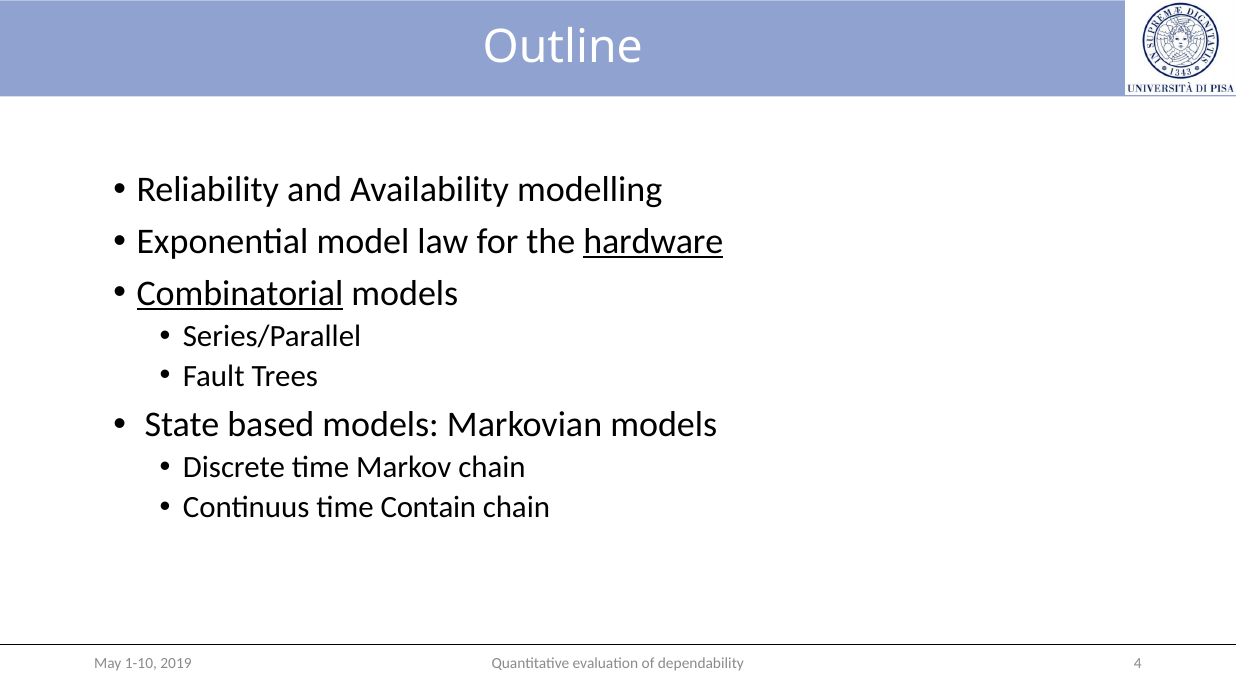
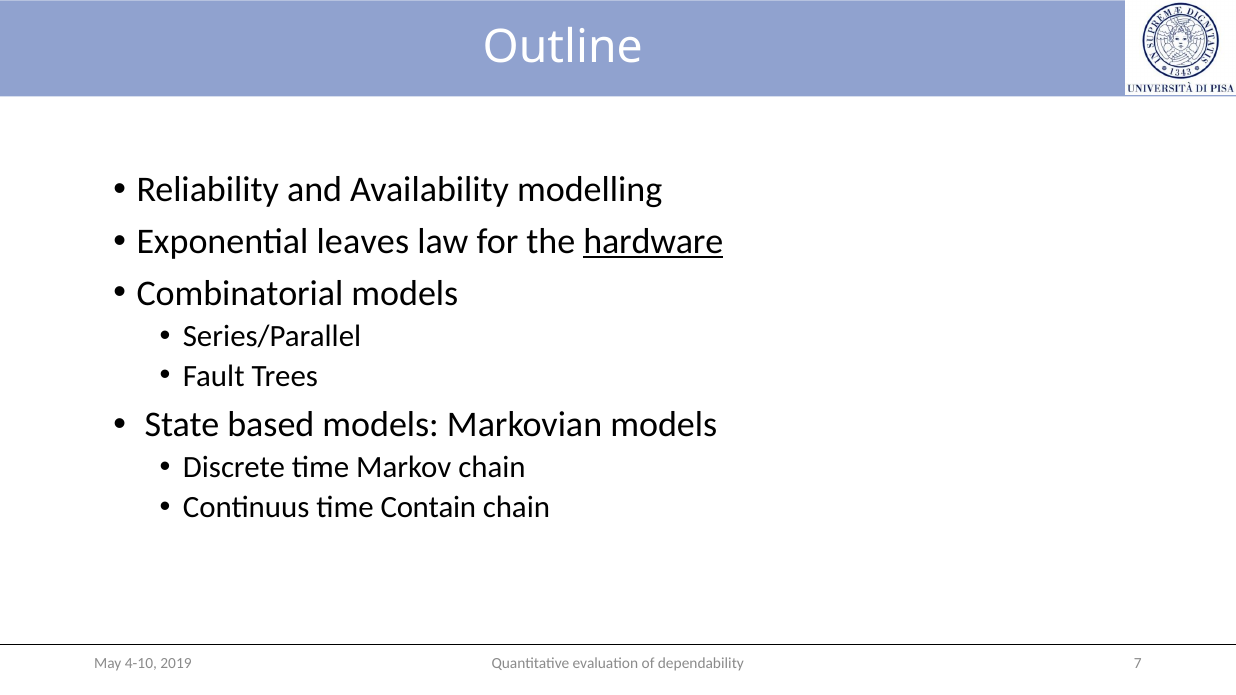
model: model -> leaves (363, 242)
Combinatorial underline: present -> none (240, 294)
4: 4 -> 7 (1138, 664)
1-10: 1-10 -> 4-10 (141, 664)
